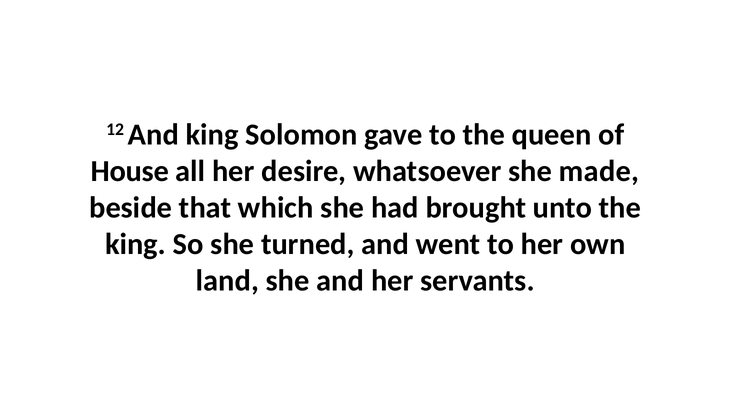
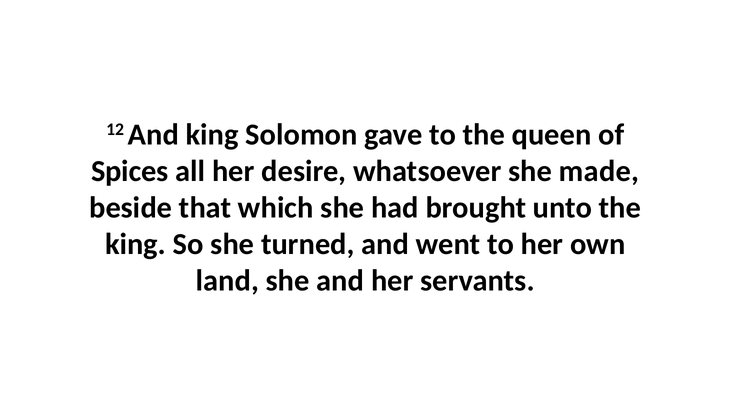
House: House -> Spices (130, 171)
